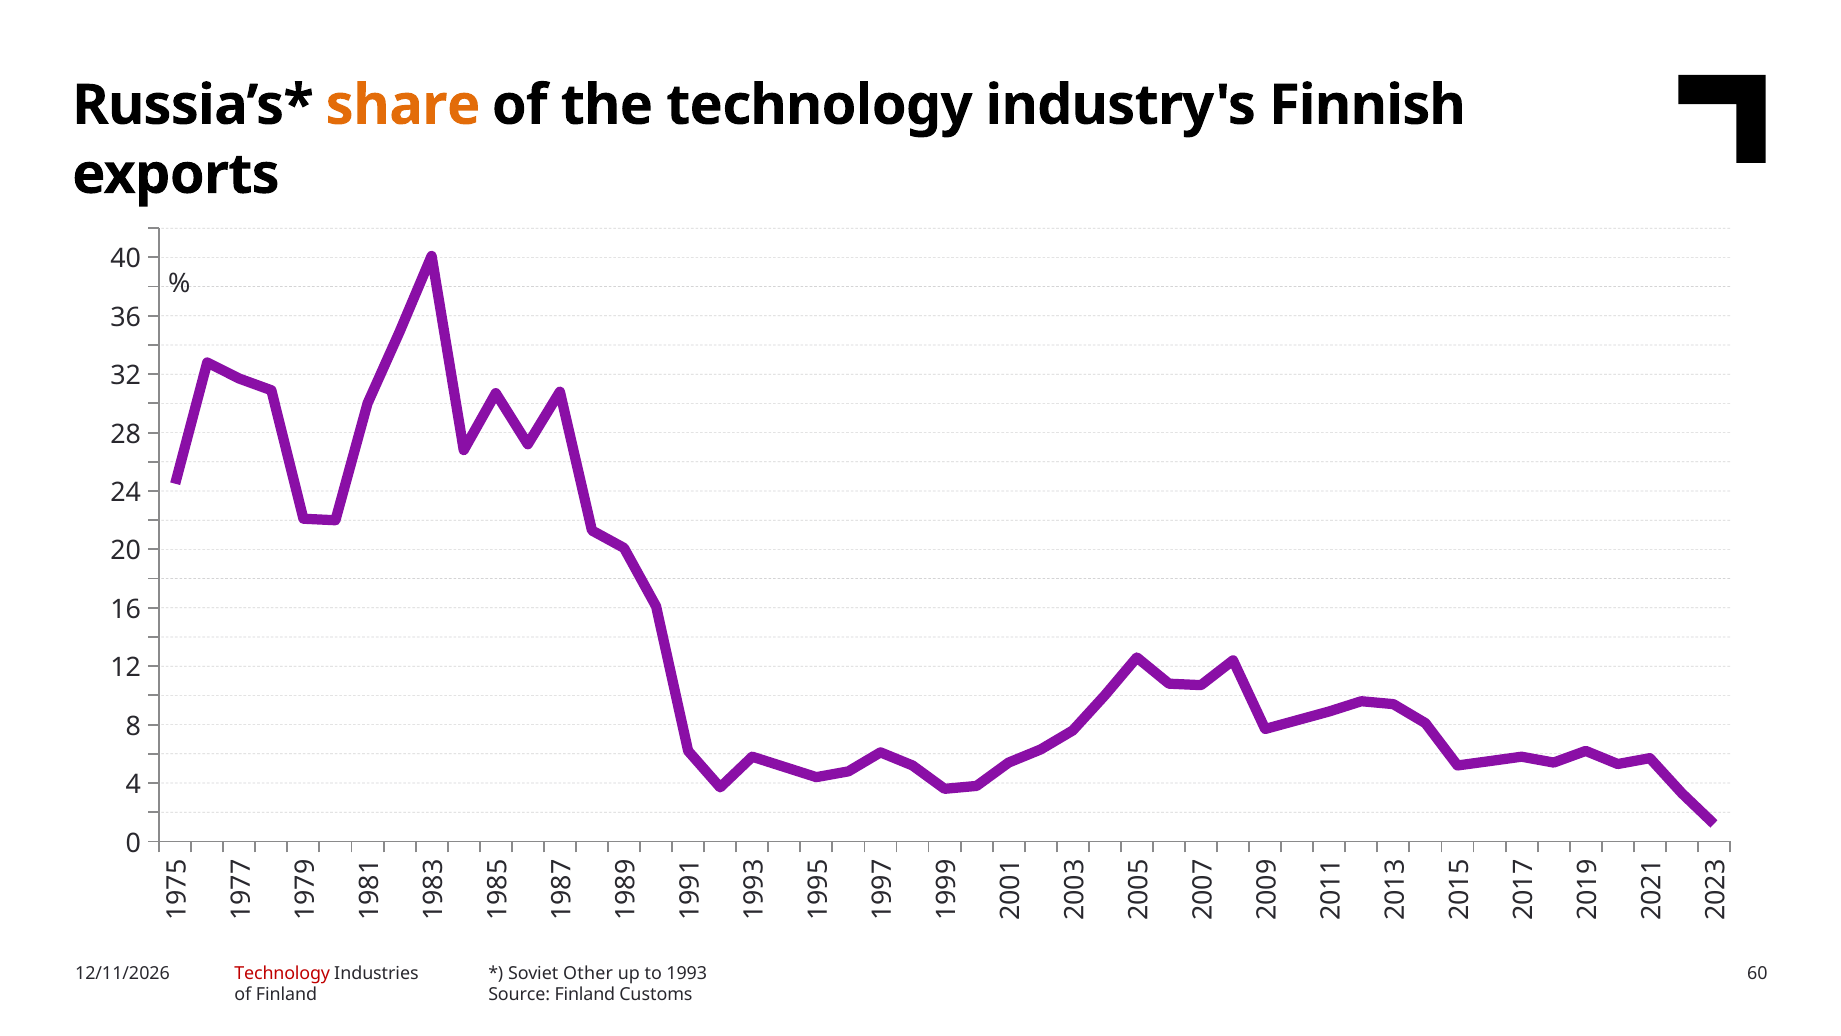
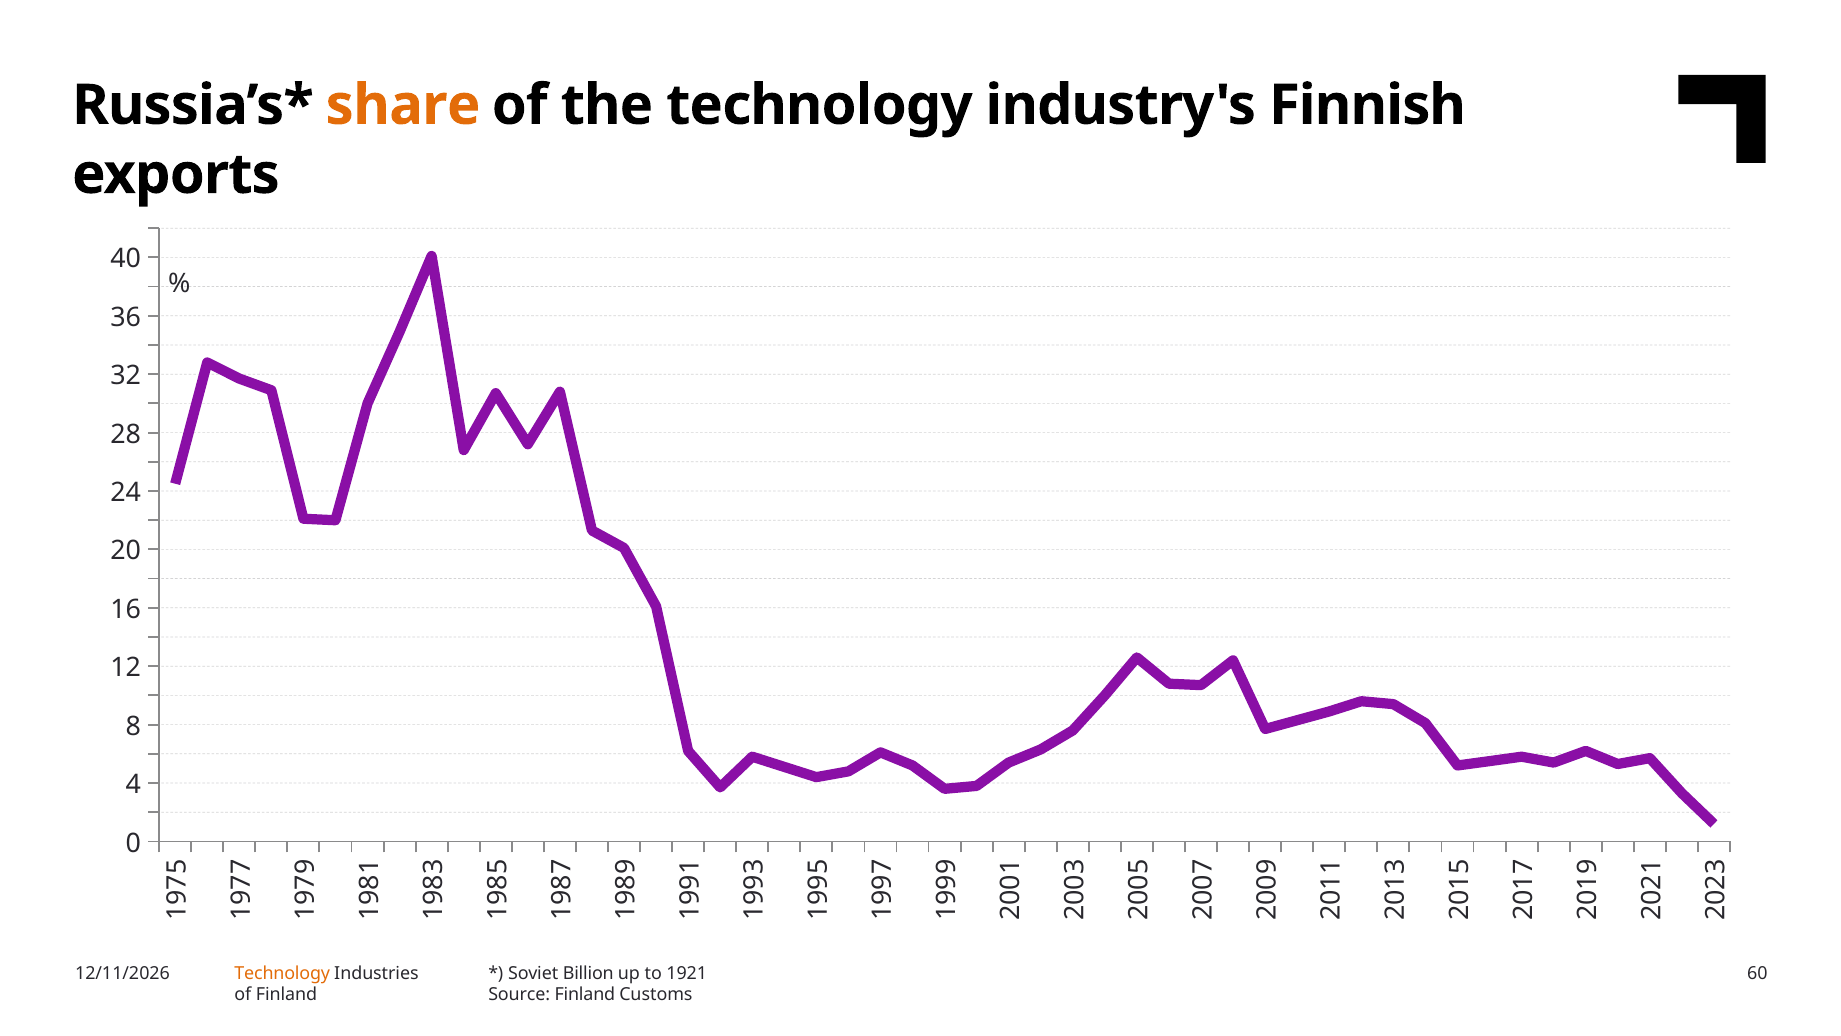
Technology colour: red -> orange (282, 973)
Other: Other -> Billion (588, 973)
1993: 1993 -> 1921 (687, 973)
